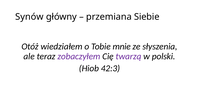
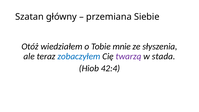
Synów: Synów -> Szatan (29, 17)
zobaczyłem colour: purple -> blue (79, 56)
polski: polski -> stada (164, 56)
42:3: 42:3 -> 42:4 (110, 68)
